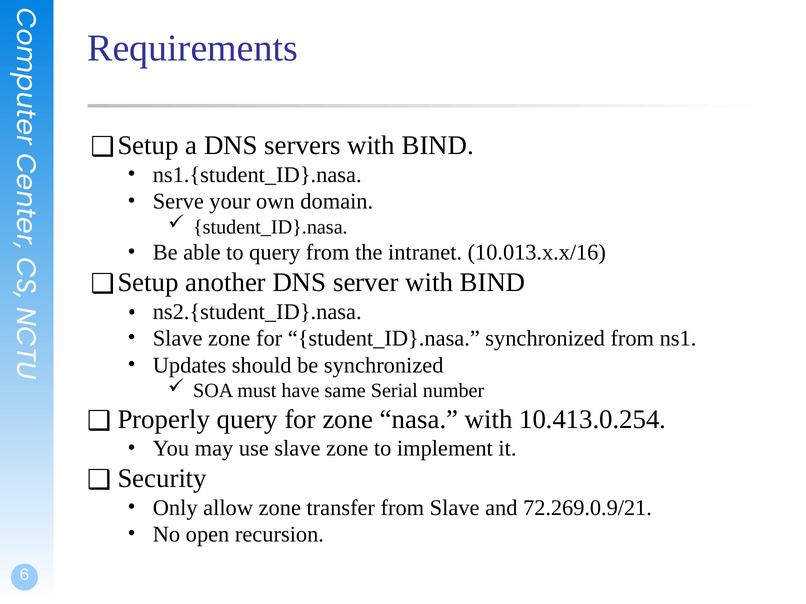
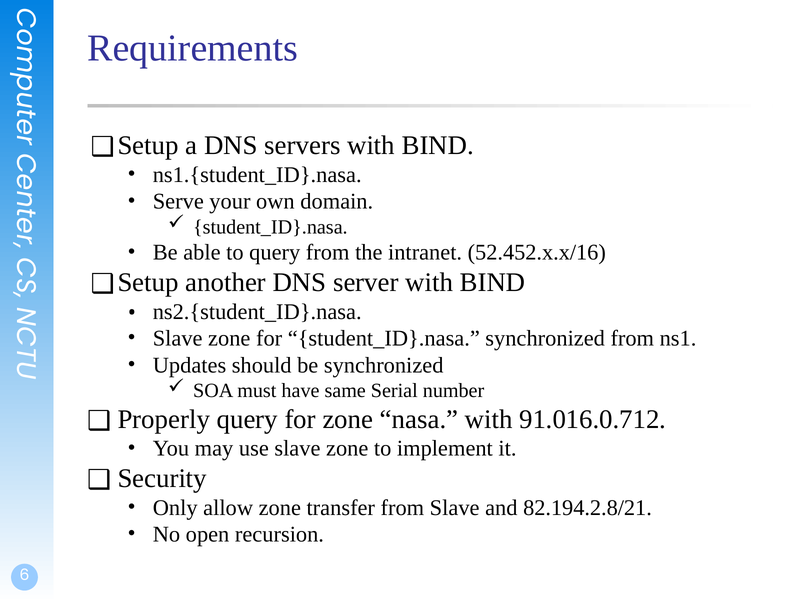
10.013.x.x/16: 10.013.x.x/16 -> 52.452.x.x/16 (537, 253)
10.413.0.254: 10.413.0.254 -> 91.016.0.712 (593, 420)
72.269.0.9/21: 72.269.0.9/21 -> 82.194.2.8/21 (587, 508)
